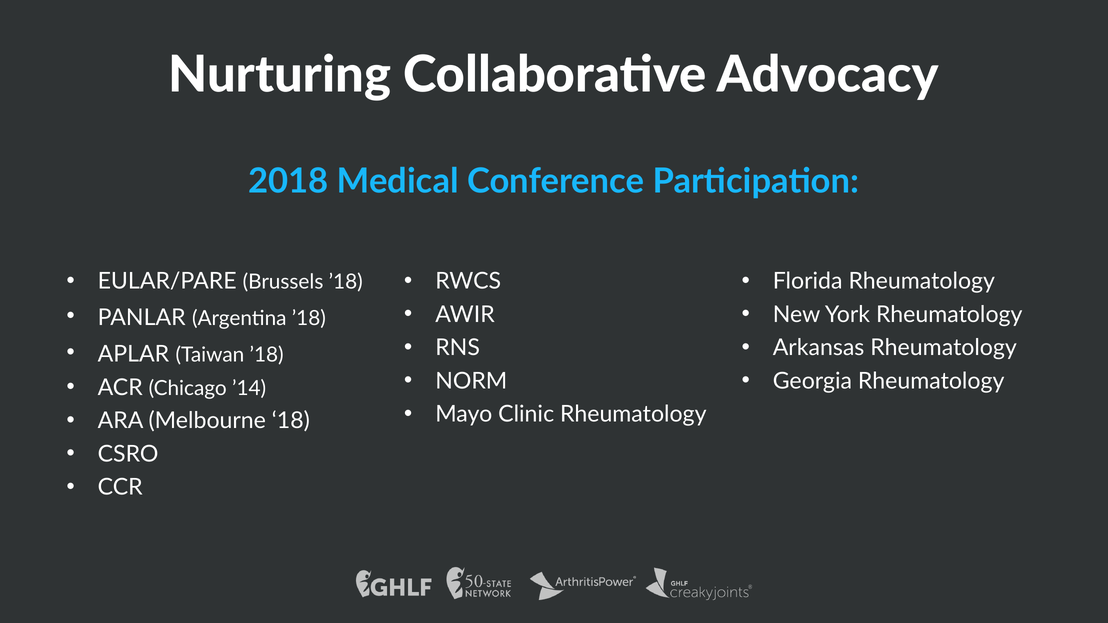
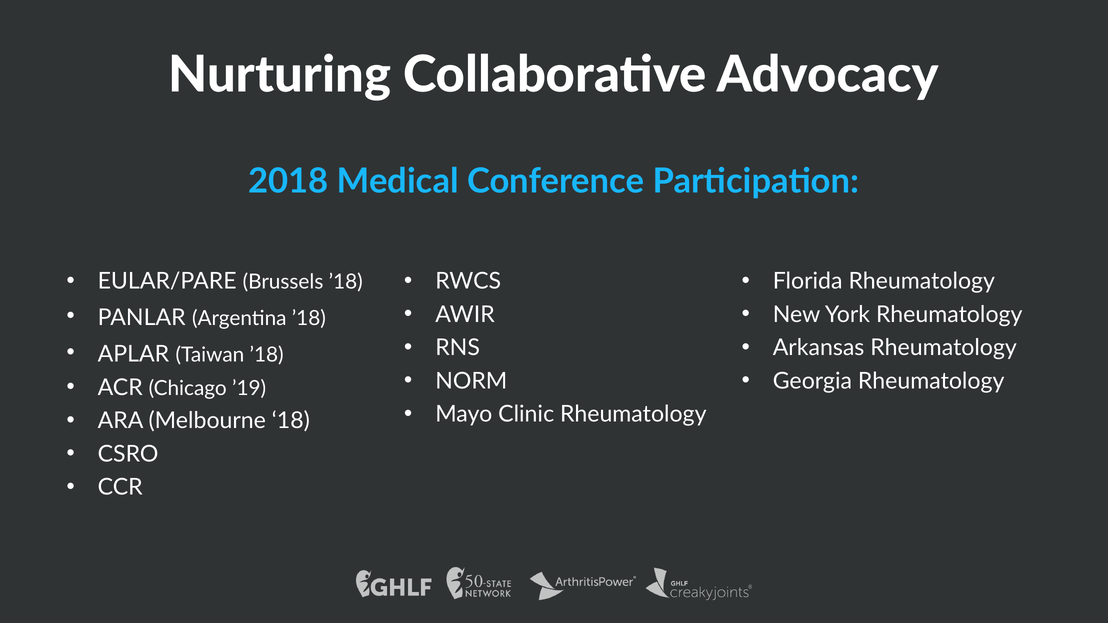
’14: ’14 -> ’19 (249, 389)
